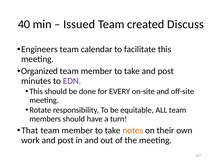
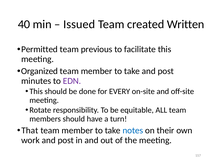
Discuss: Discuss -> Written (186, 24)
Engineers: Engineers -> Permitted (39, 49)
calendar: calendar -> previous (97, 49)
notes colour: orange -> blue (133, 131)
